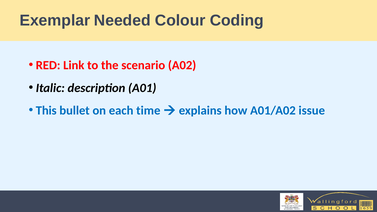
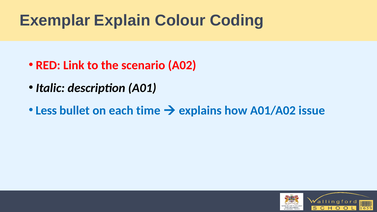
Needed: Needed -> Explain (122, 20)
This: This -> Less (46, 110)
